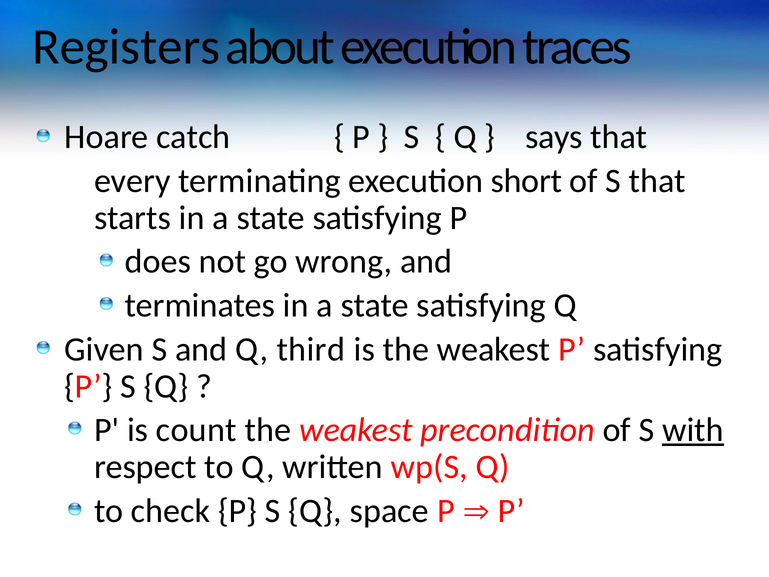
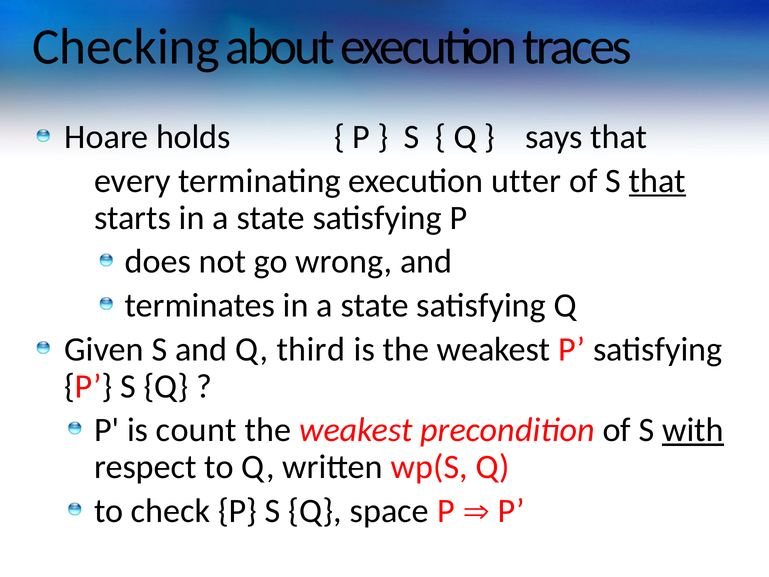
Registers: Registers -> Checking (126, 47)
catch: catch -> holds (193, 137)
short: short -> utter (526, 181)
that underline: none -> present (657, 181)
